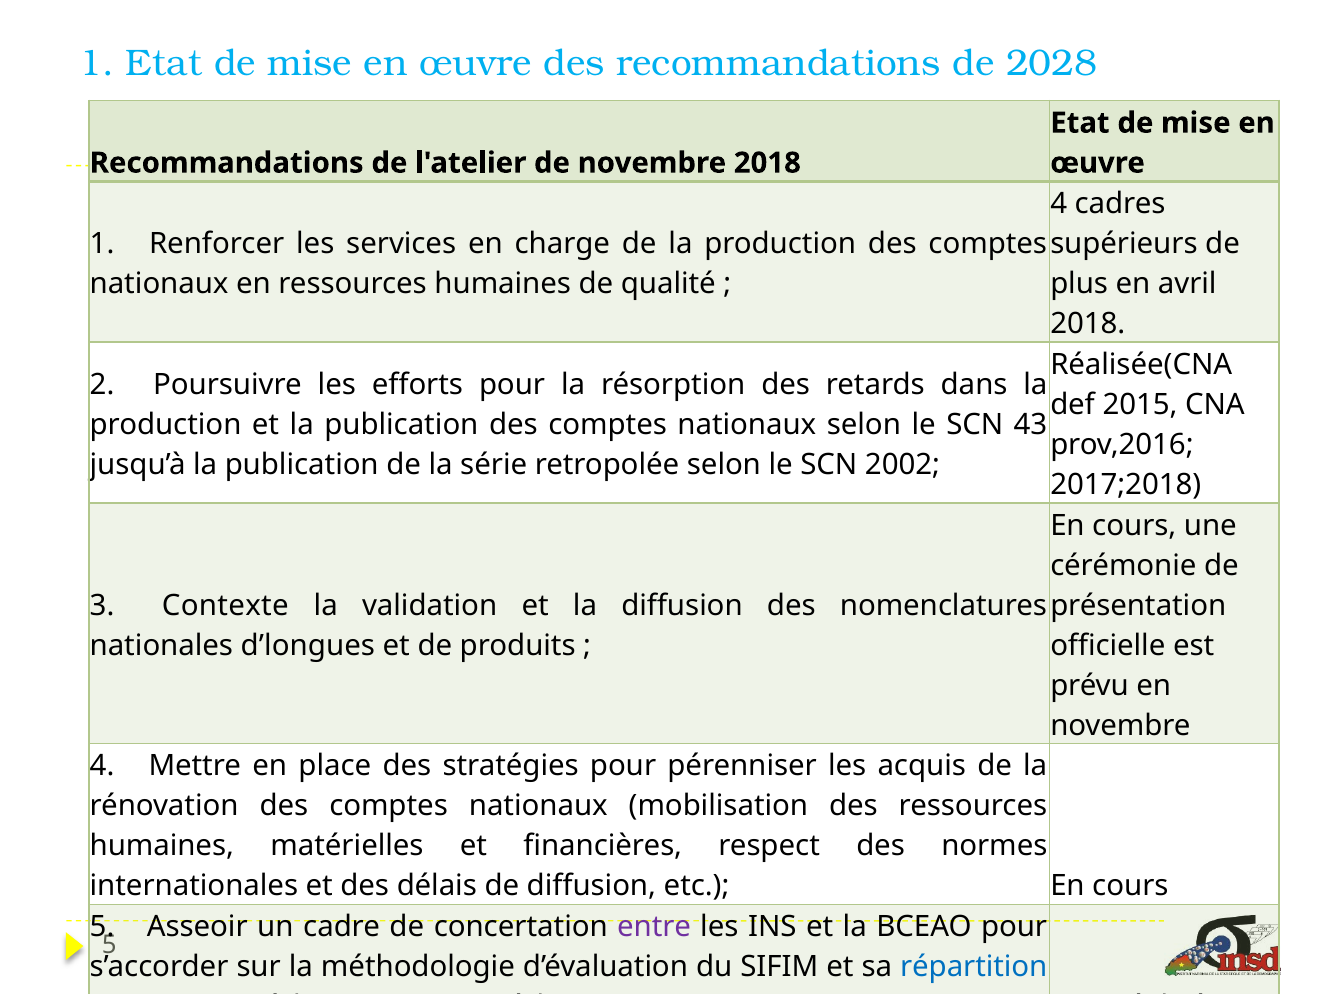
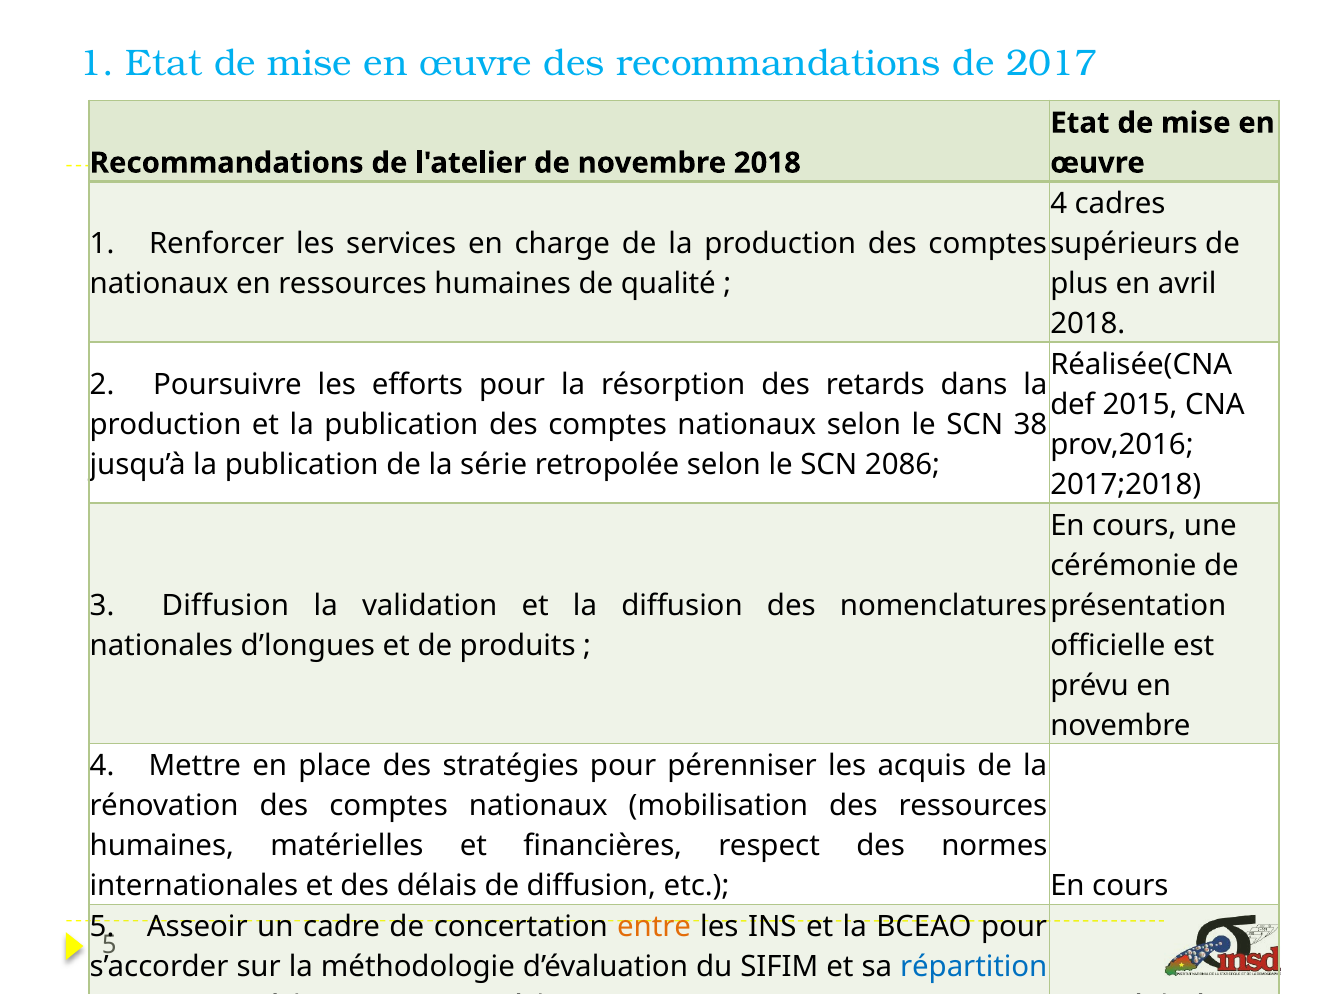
2028: 2028 -> 2017 (1052, 64)
43: 43 -> 38 (1030, 425)
2002: 2002 -> 2086 (903, 465)
3 Contexte: Contexte -> Diffusion (225, 606)
entre colour: purple -> orange (654, 927)
